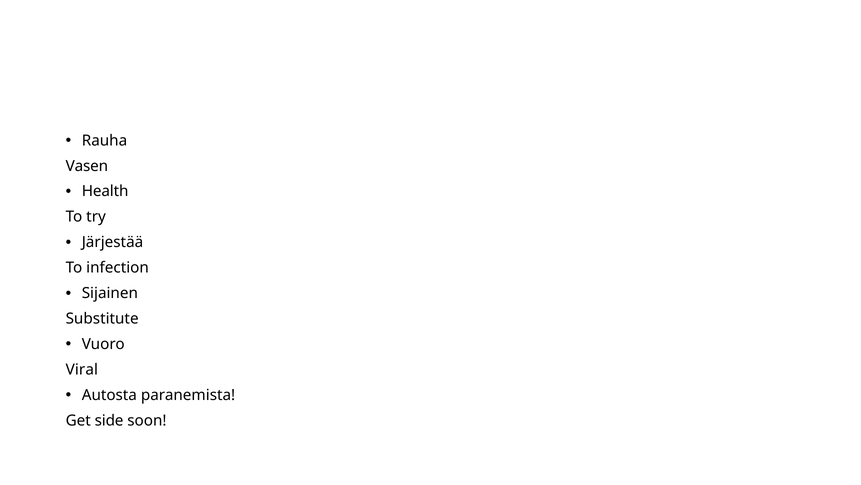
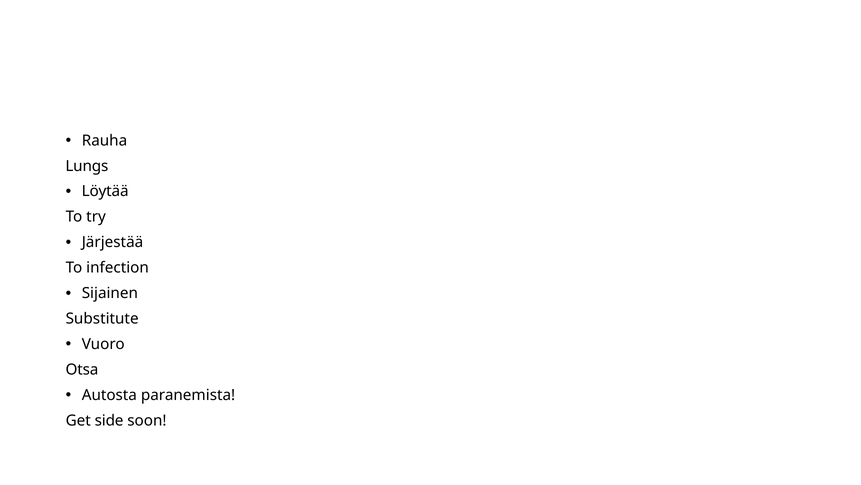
Vasen: Vasen -> Lungs (87, 166)
Health: Health -> Löytää (105, 191)
Viral: Viral -> Otsa (82, 369)
